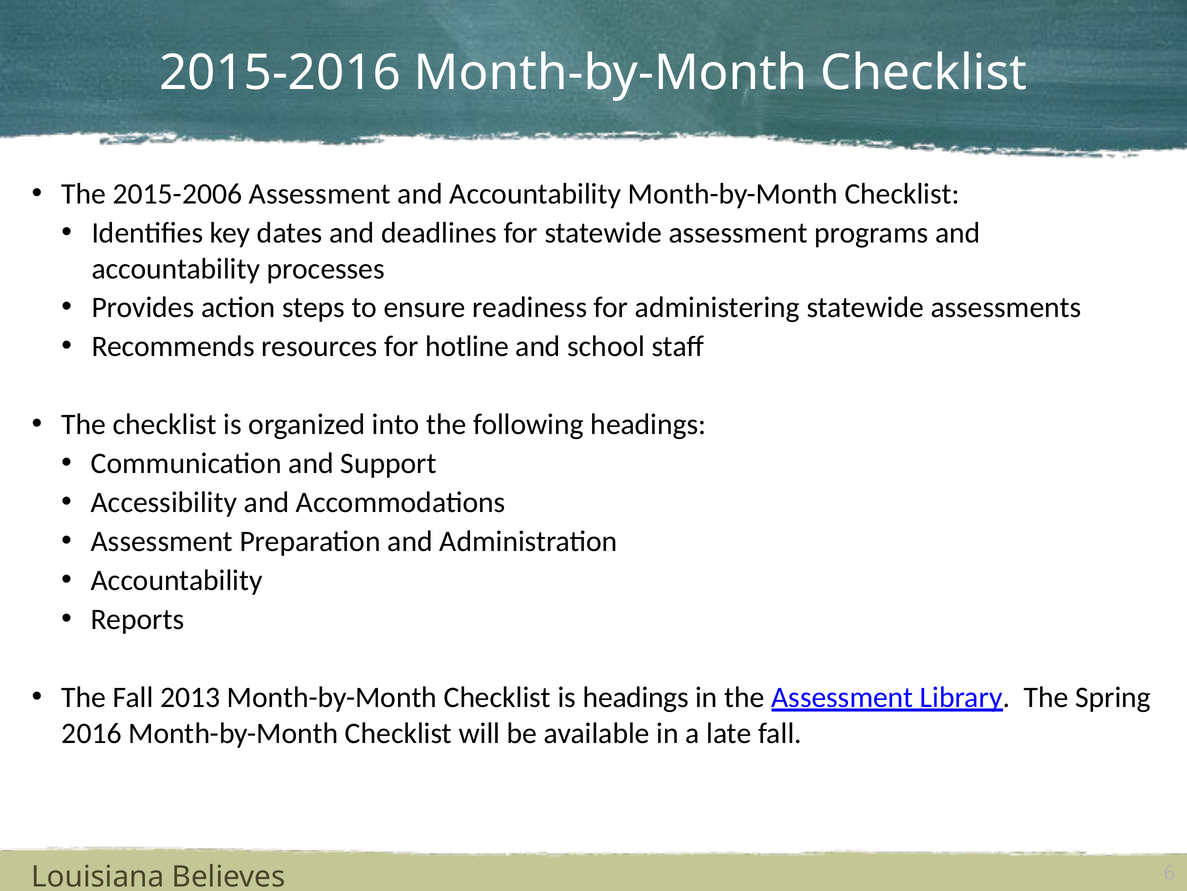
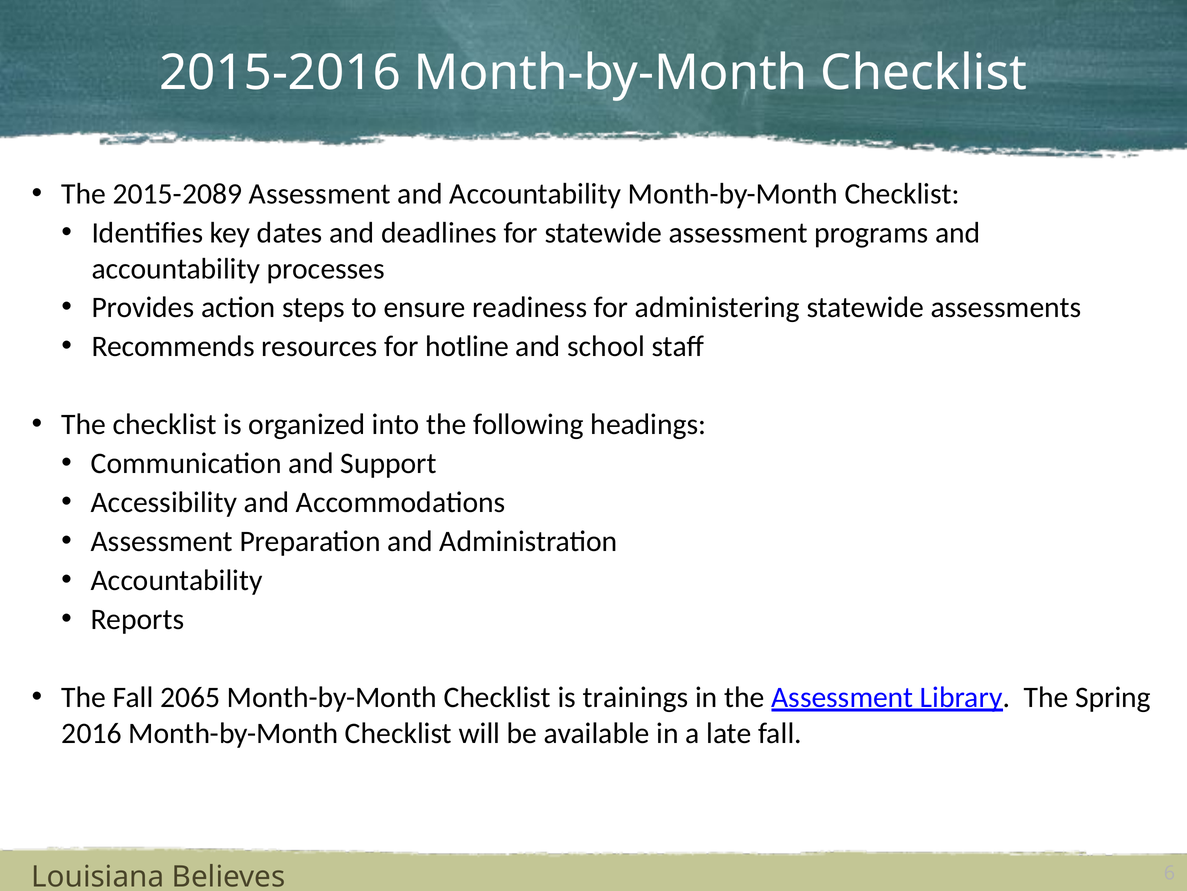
2015-2006: 2015-2006 -> 2015-2089 (178, 194)
2013: 2013 -> 2065 (190, 697)
is headings: headings -> trainings (636, 697)
